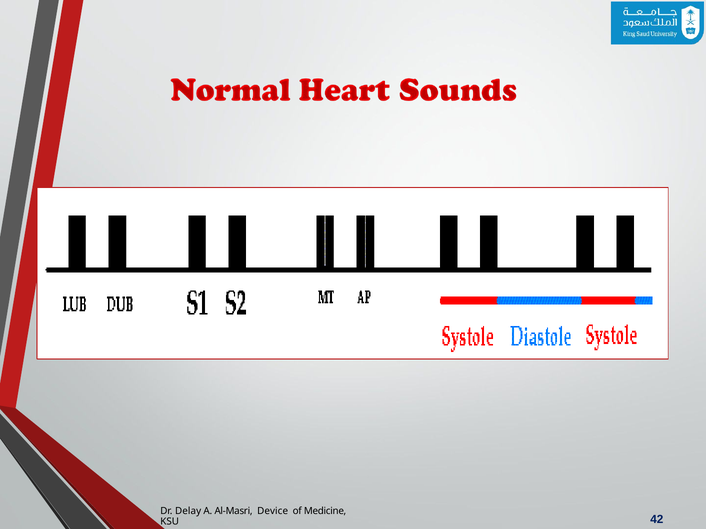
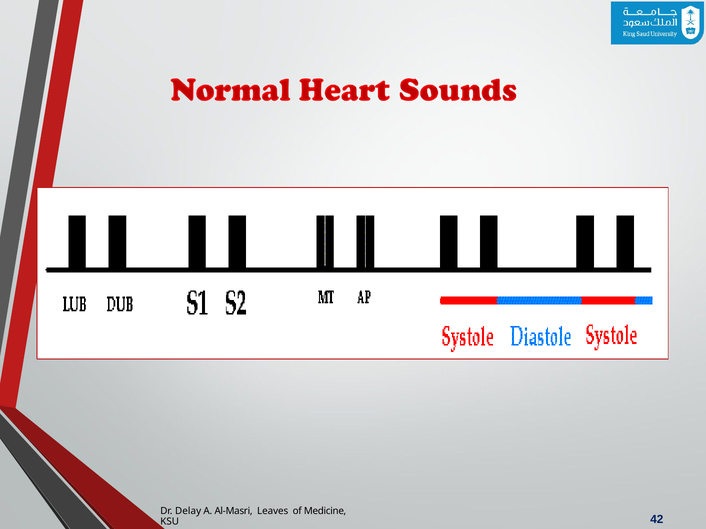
Device: Device -> Leaves (273, 512)
